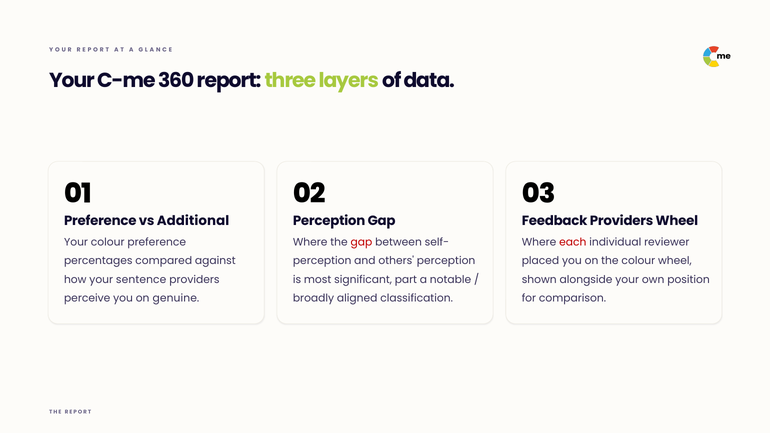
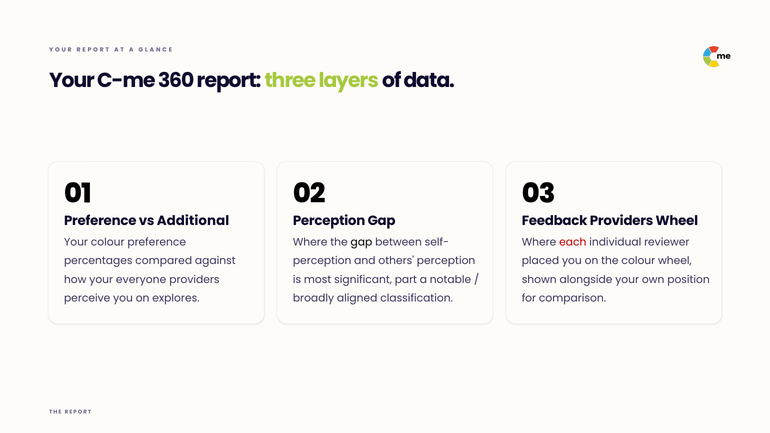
gap colour: red -> black (361, 242)
sentence: sentence -> everyone (141, 280)
genuine: genuine -> explores (176, 298)
